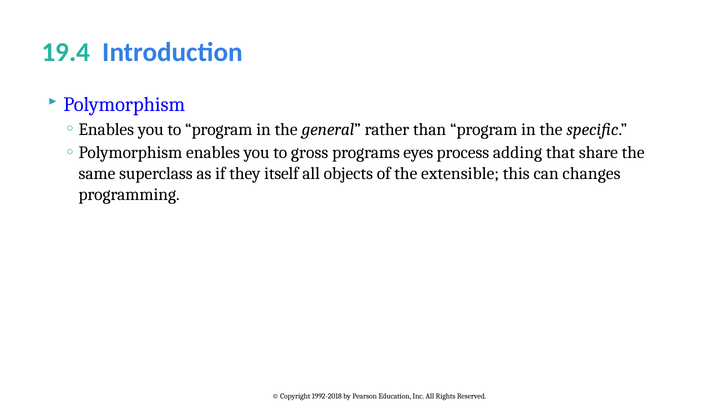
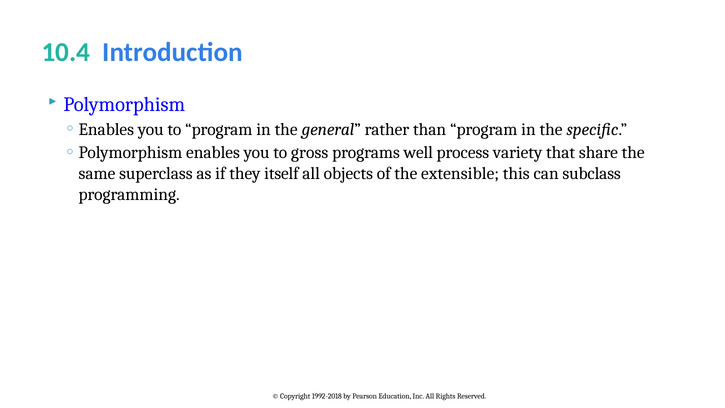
19.4: 19.4 -> 10.4 (66, 52)
eyes: eyes -> well (418, 153)
adding: adding -> variety (518, 153)
changes: changes -> subclass (592, 173)
